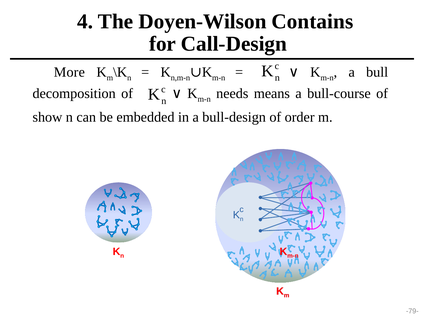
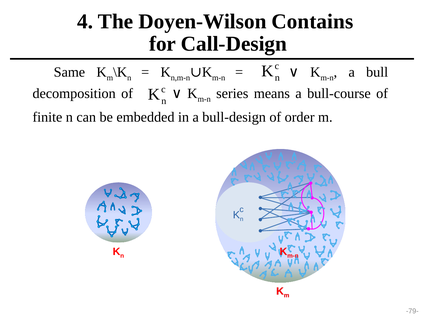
More: More -> Same (69, 72)
needs: needs -> series (232, 93)
show: show -> finite (47, 117)
